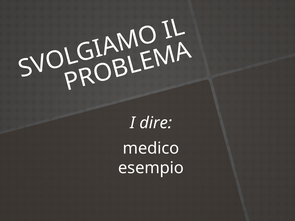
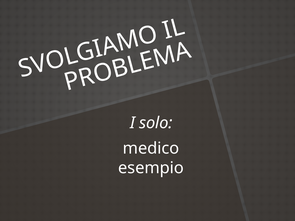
dire: dire -> solo (156, 123)
